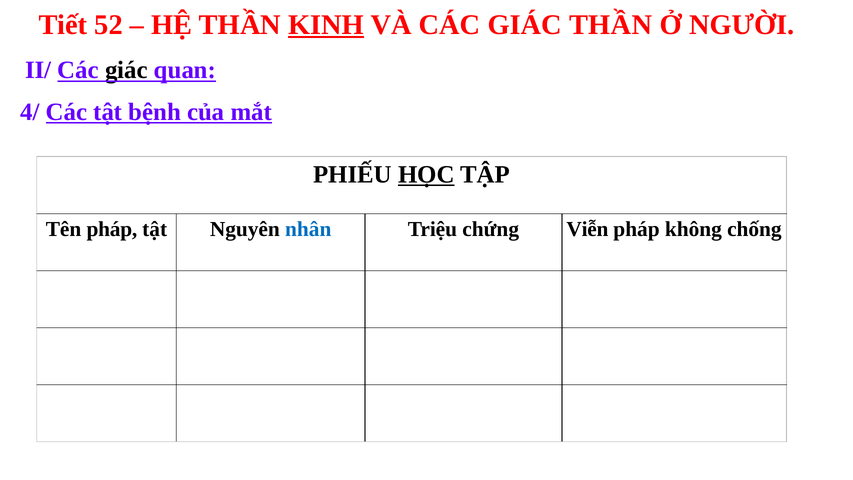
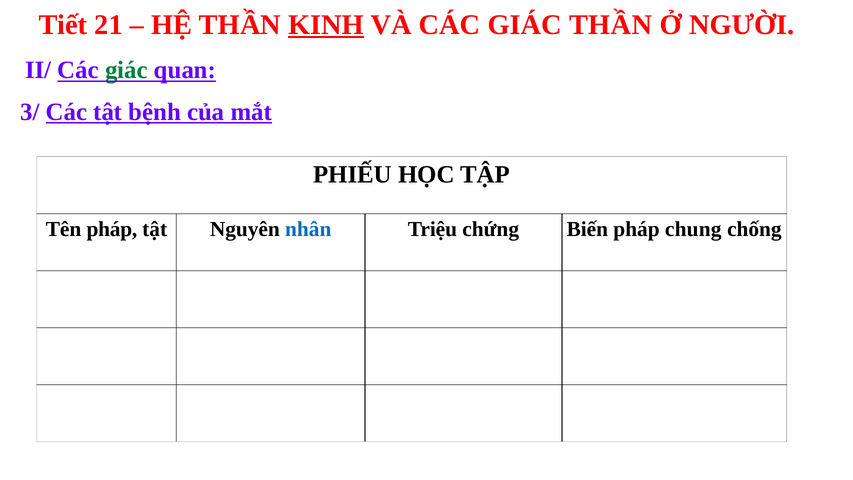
52: 52 -> 21 (109, 25)
giác colour: black -> green (126, 70)
4/: 4/ -> 3/ (30, 112)
HỌC underline: present -> none (426, 175)
Viễn: Viễn -> Biến (587, 229)
không: không -> chung (693, 229)
